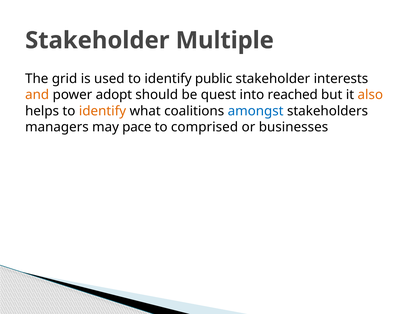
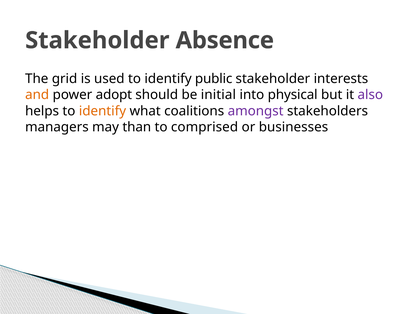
Multiple: Multiple -> Absence (225, 40)
quest: quest -> initial (218, 95)
reached: reached -> physical (293, 95)
also colour: orange -> purple (370, 95)
amongst colour: blue -> purple (256, 111)
pace: pace -> than (137, 127)
